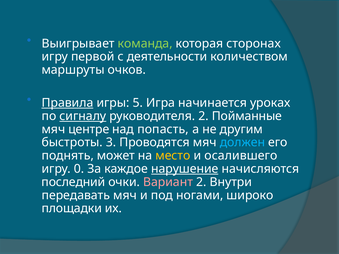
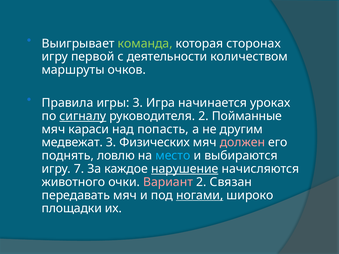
Правила underline: present -> none (67, 103)
игры 5: 5 -> 3 (138, 103)
центре: центре -> караси (89, 129)
быстроты: быстроты -> медвежат (72, 143)
Проводятся: Проводятся -> Физических (155, 143)
должен colour: light blue -> pink (242, 143)
может: может -> ловлю (116, 156)
место colour: yellow -> light blue (173, 156)
осалившего: осалившего -> выбираются (241, 156)
0: 0 -> 7 (79, 169)
последний: последний -> животного (73, 182)
Внутри: Внутри -> Связан (231, 182)
ногами underline: none -> present (200, 195)
